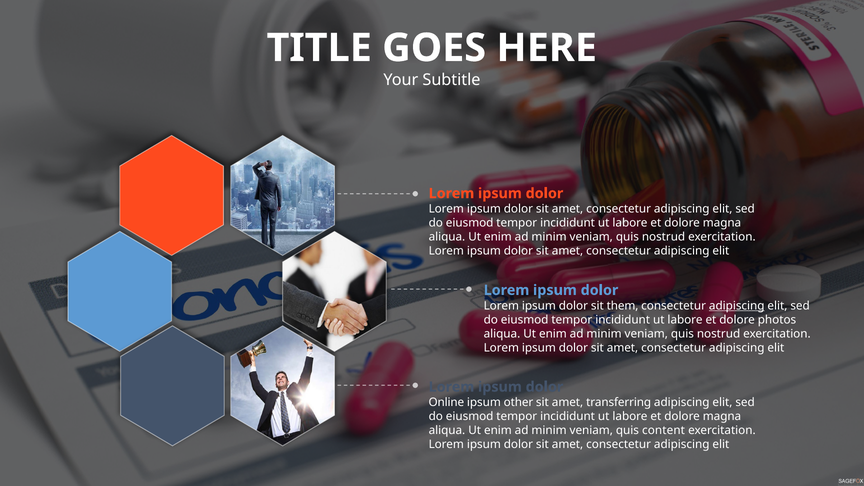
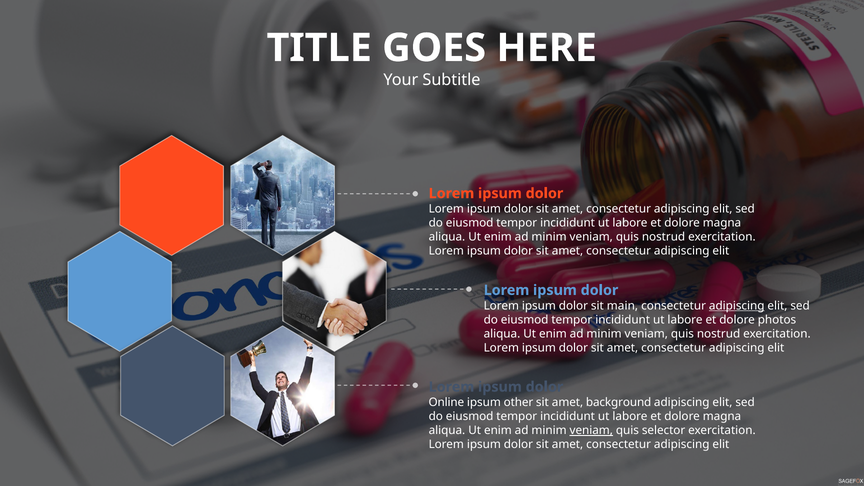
them: them -> main (622, 306)
transferring: transferring -> background (619, 402)
veniam underline: none -> present (591, 431)
content: content -> selector (664, 431)
